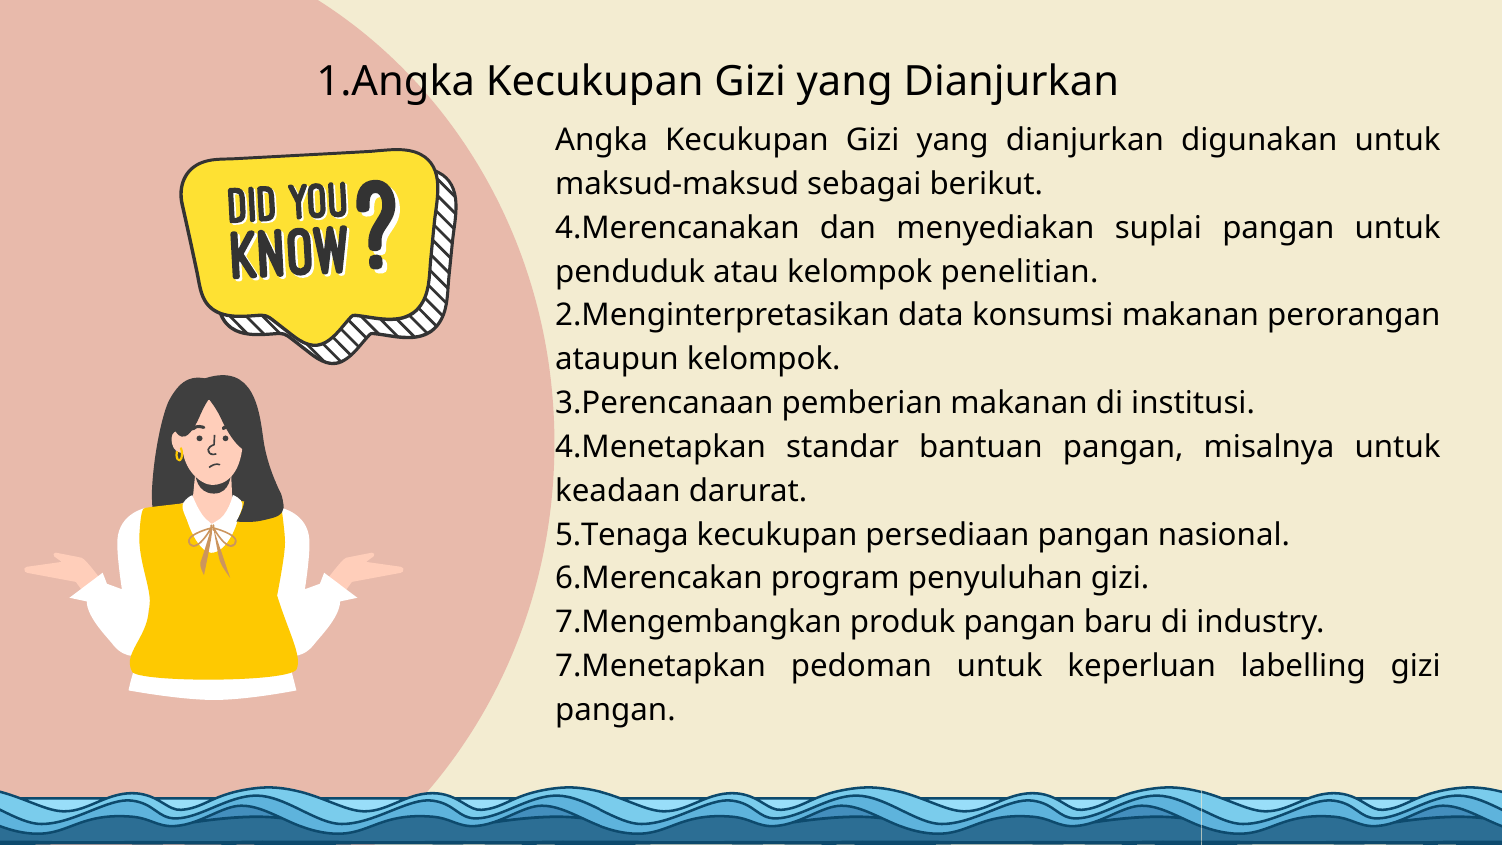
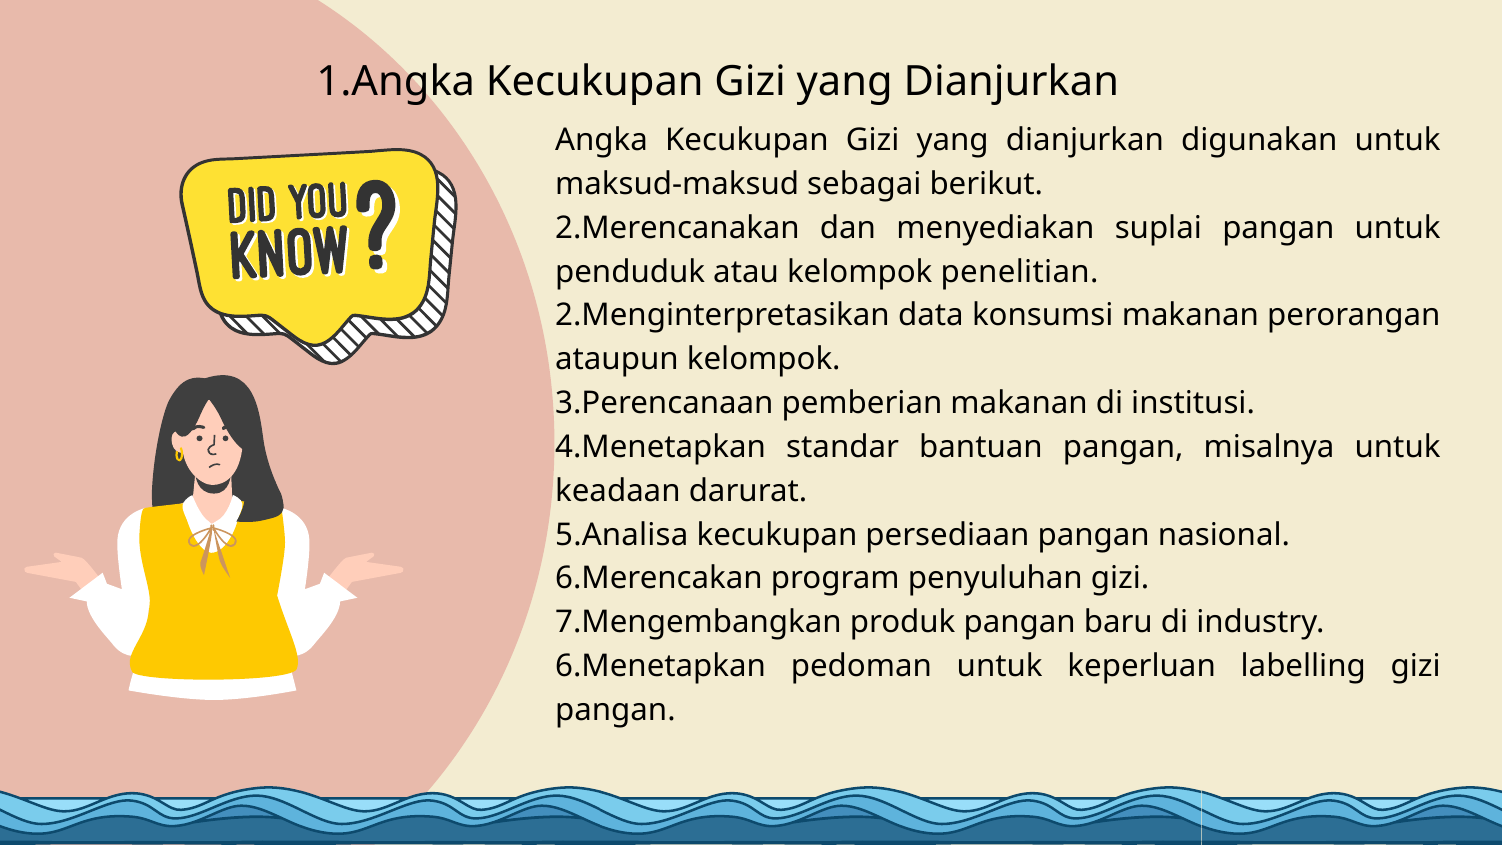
4.Merencanakan: 4.Merencanakan -> 2.Merencanakan (677, 228)
5.Tenaga: 5.Tenaga -> 5.Analisa (622, 535)
7.Menetapkan: 7.Menetapkan -> 6.Menetapkan (661, 666)
